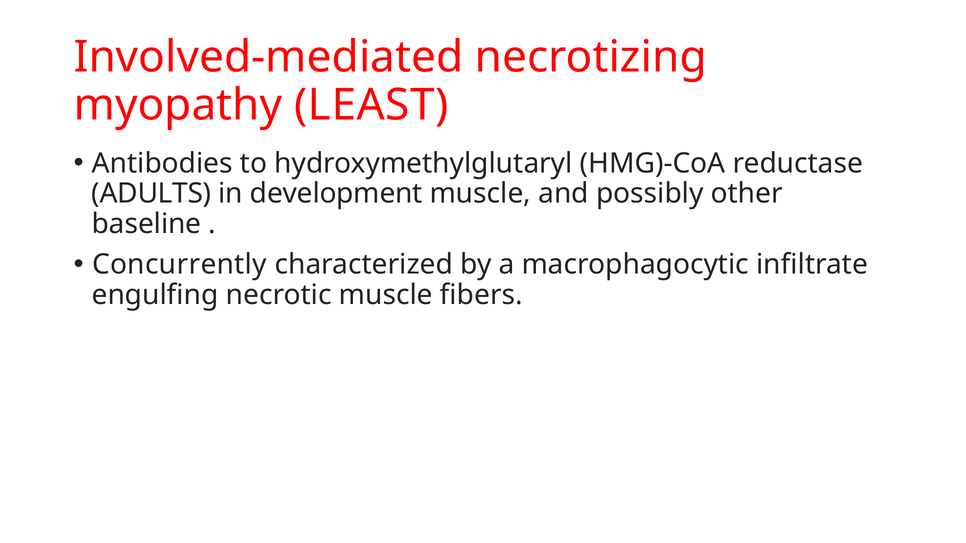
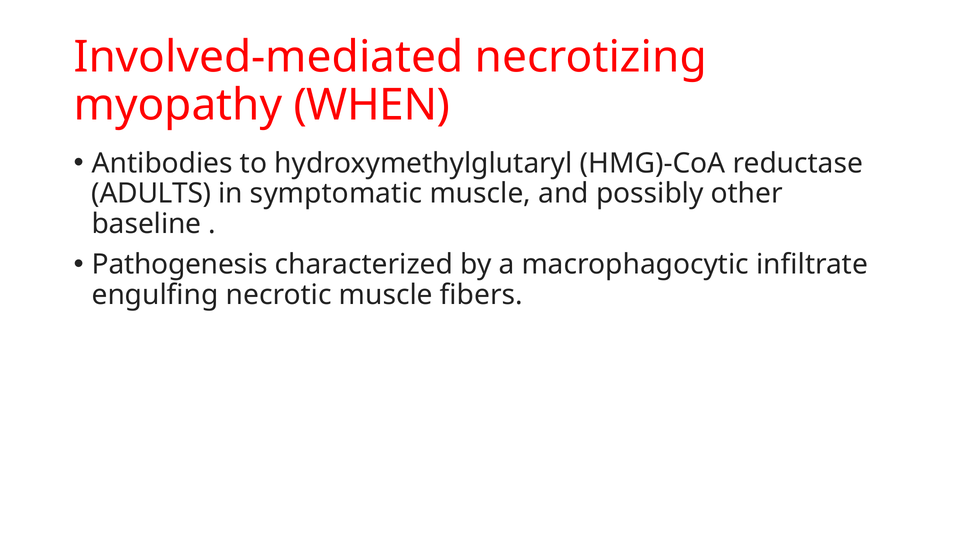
LEAST: LEAST -> WHEN (372, 105)
development: development -> symptomatic (336, 194)
Concurrently: Concurrently -> Pathogenesis (180, 265)
